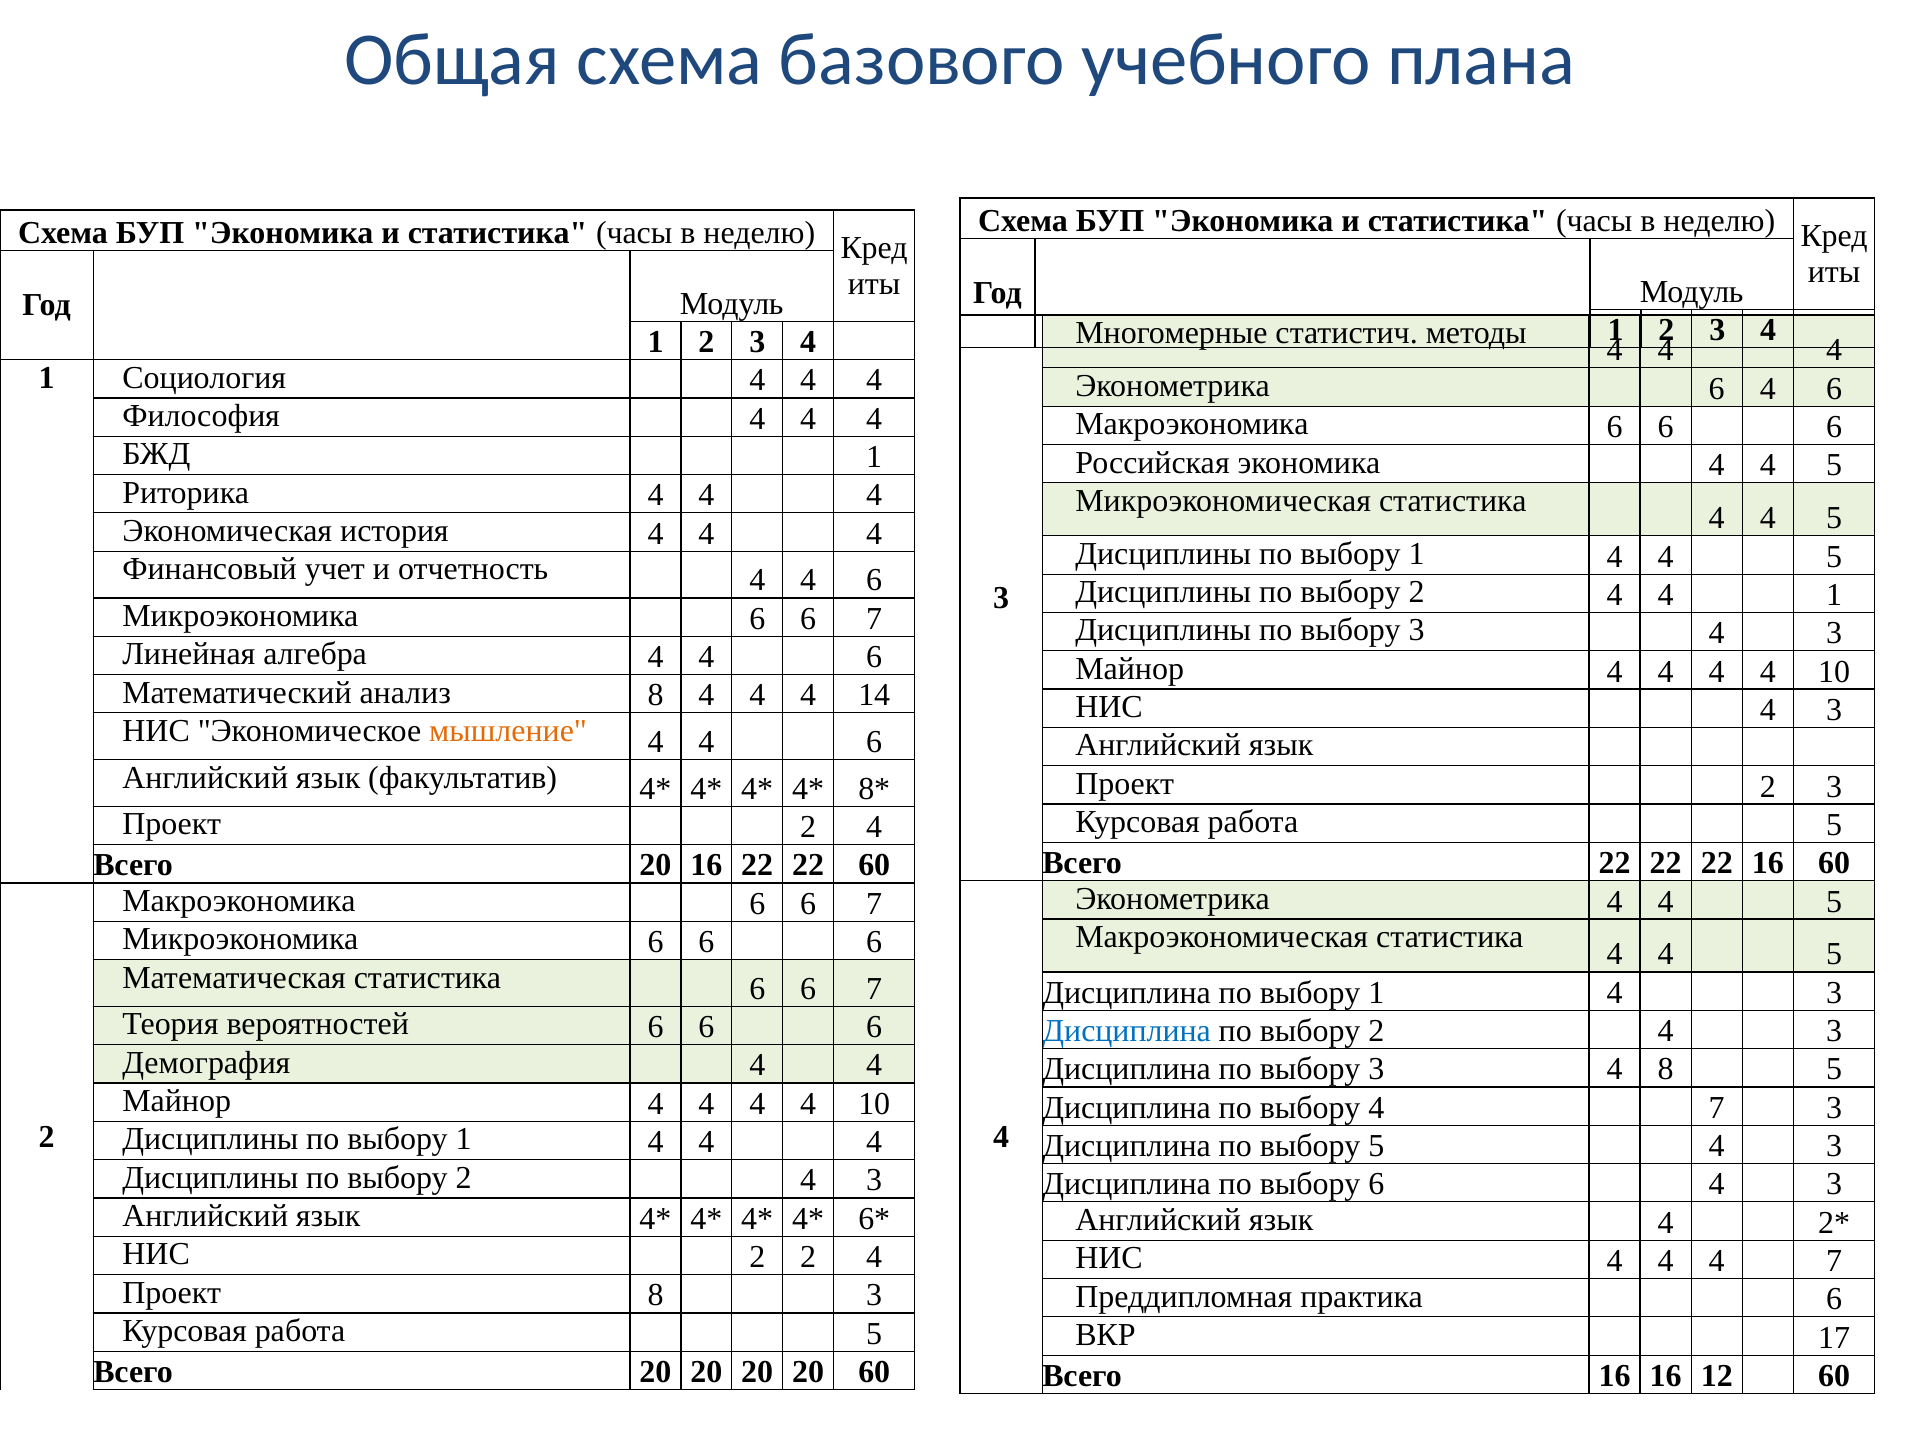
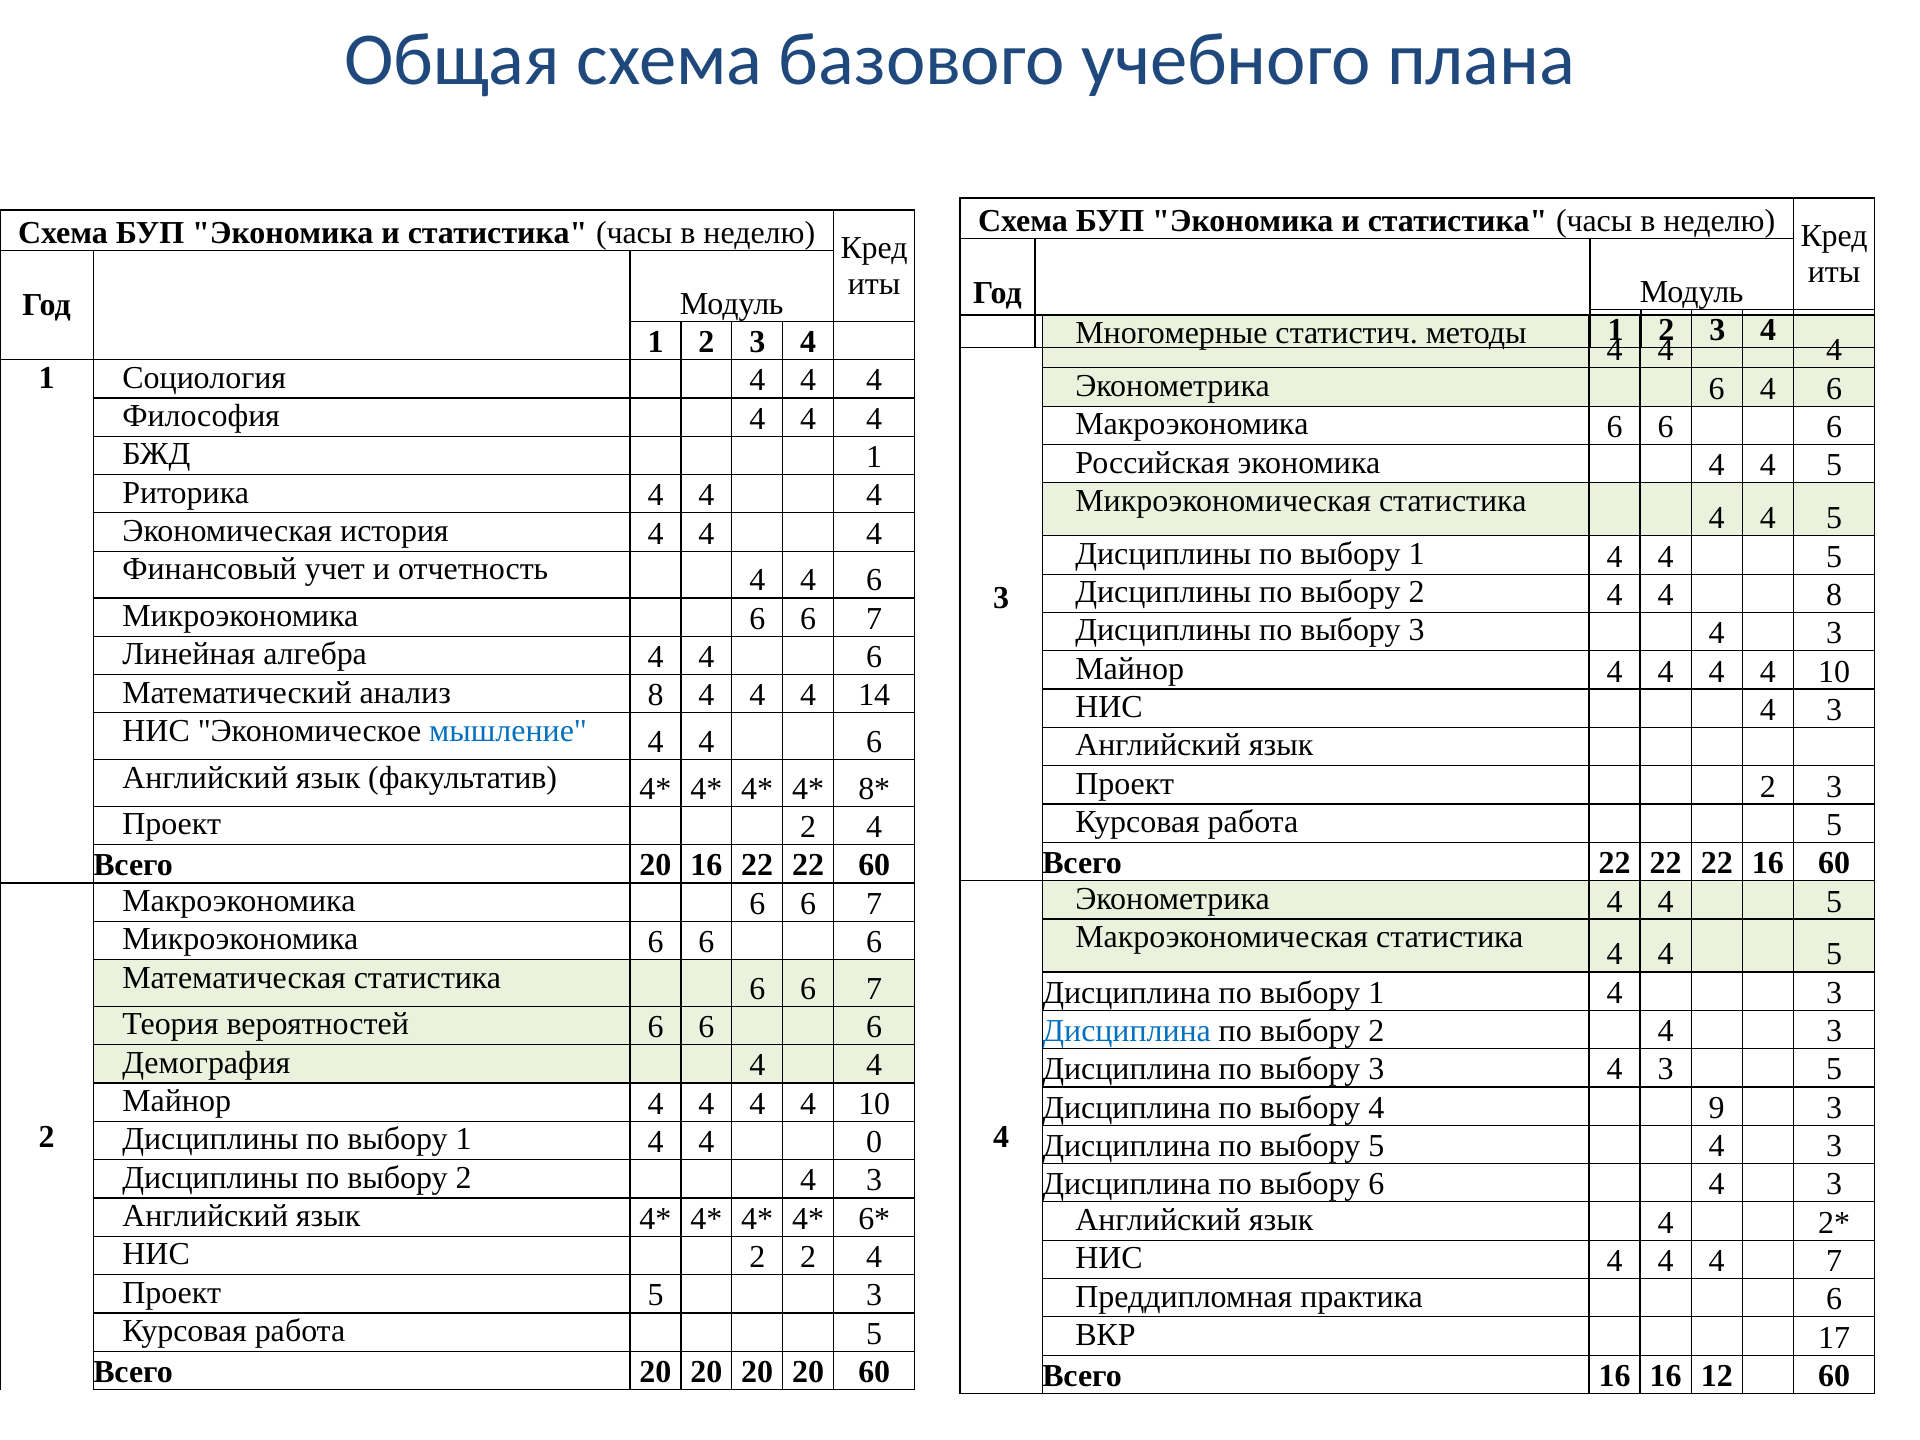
4 4 1: 1 -> 8 (1834, 595)
мышление colour: orange -> blue (508, 731)
8: 8 -> 3 (1666, 1069)
выбору 4 7: 7 -> 9 (1717, 1108)
1 4 4 4: 4 -> 0 (874, 1142)
Проект 8: 8 -> 5 (656, 1295)
